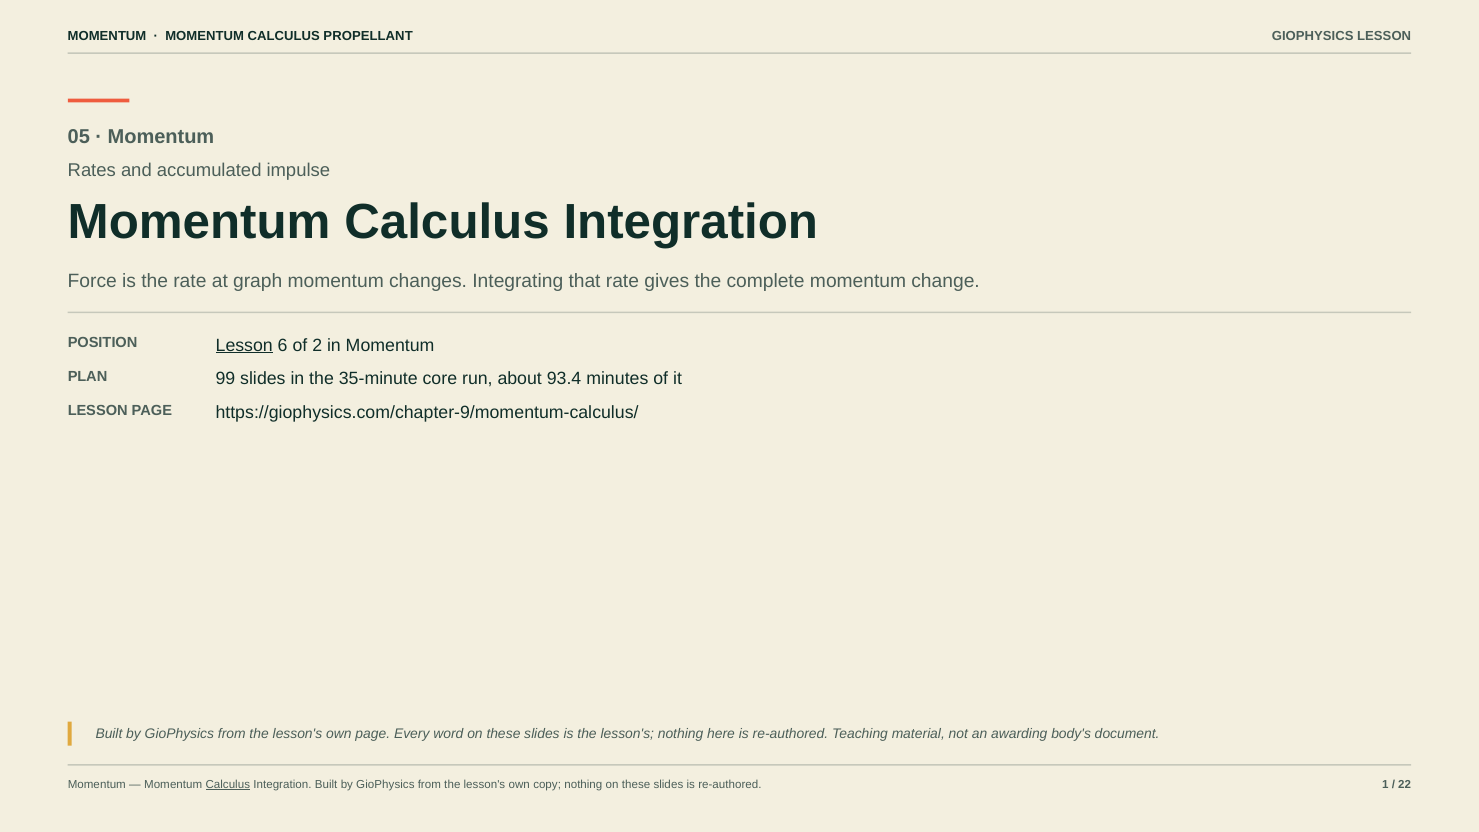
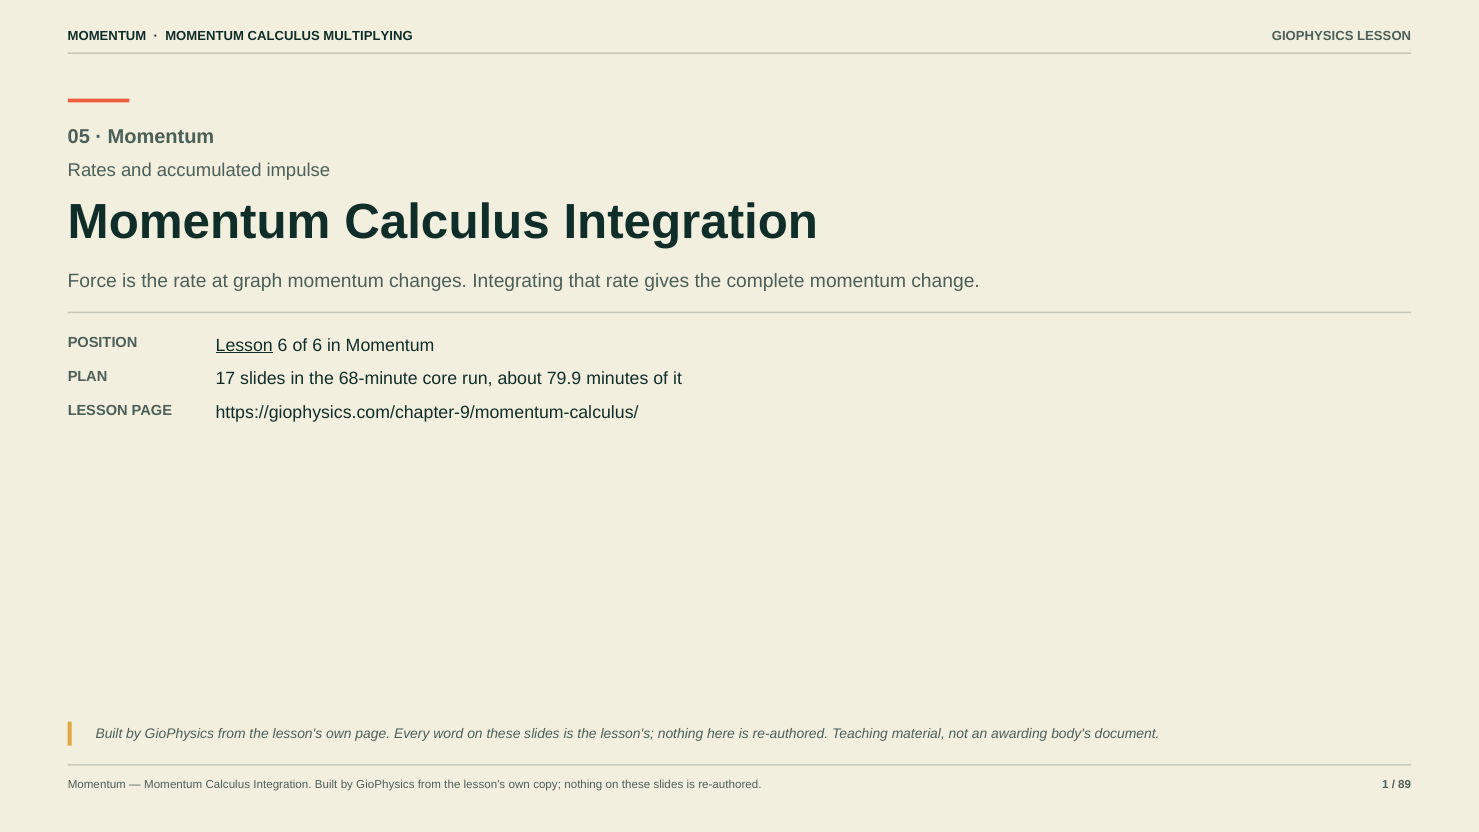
PROPELLANT: PROPELLANT -> MULTIPLYING (368, 36)
of 2: 2 -> 6 (317, 345)
99: 99 -> 17 (225, 379)
35-minute: 35-minute -> 68-minute (378, 379)
93.4: 93.4 -> 79.9 (564, 379)
Calculus underline: present -> none (228, 784)
22: 22 -> 89 (1405, 784)
